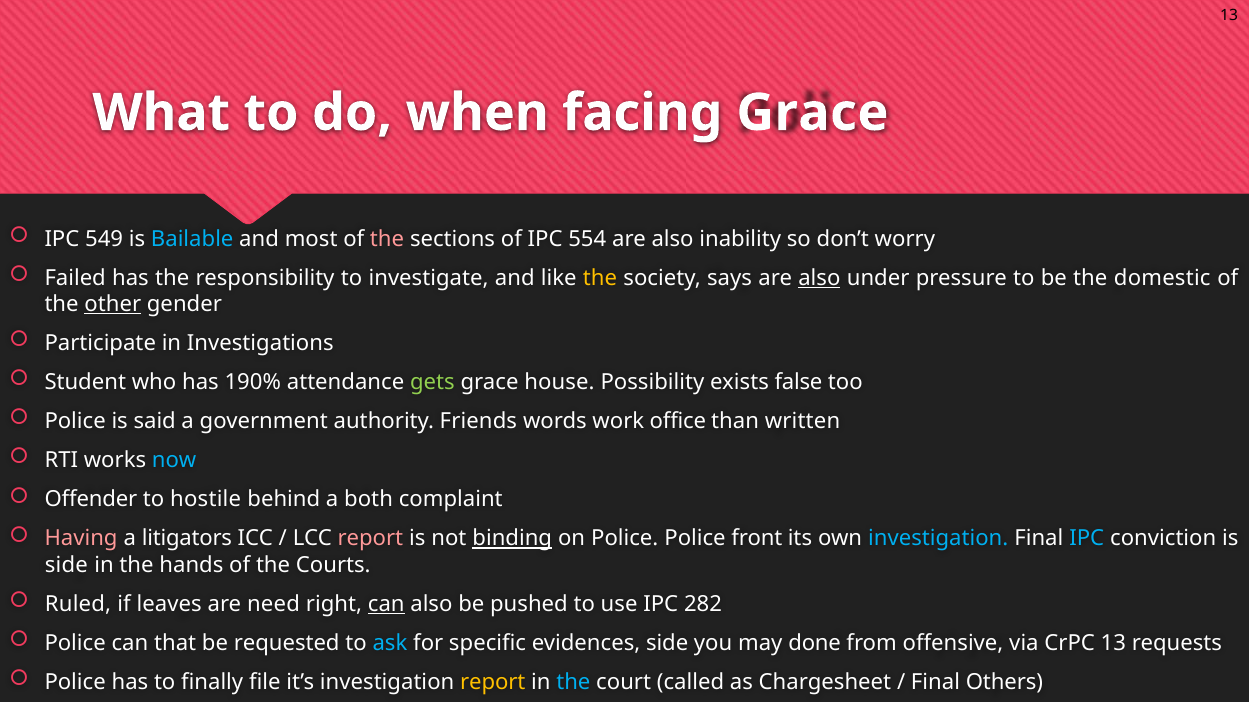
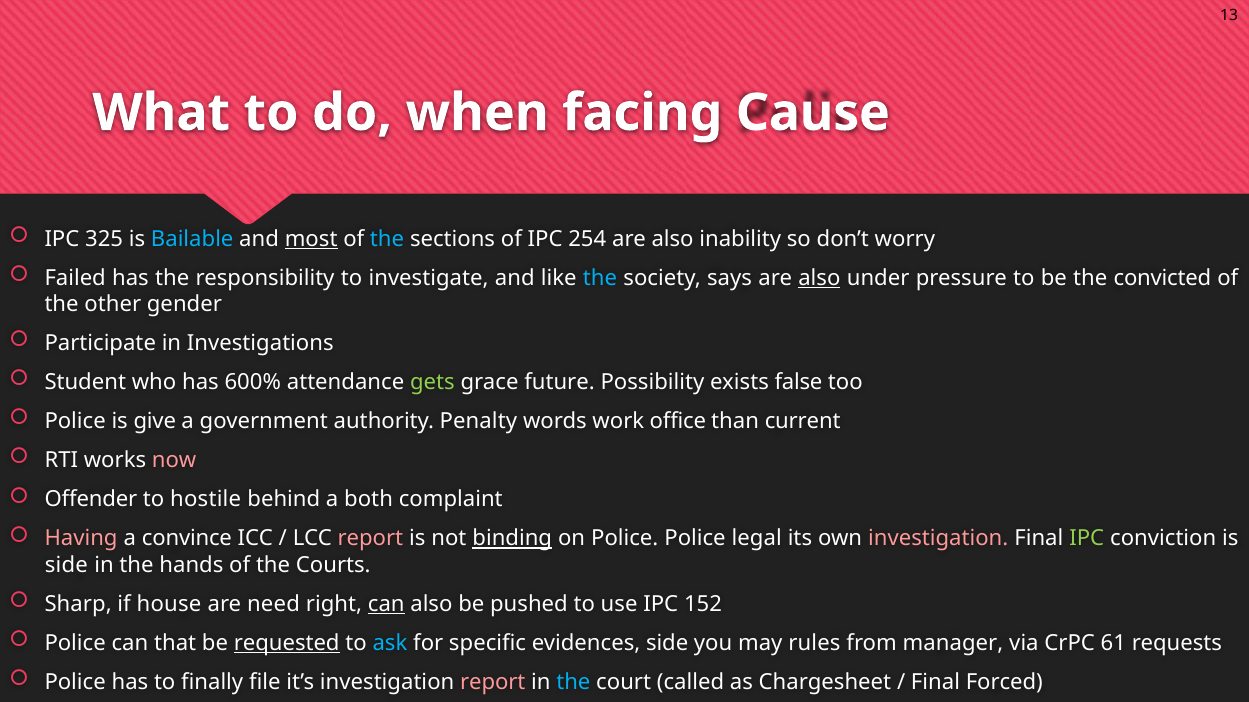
facing Grace: Grace -> Cause (813, 113)
549: 549 -> 325 (104, 239)
most underline: none -> present (311, 239)
the colour: pink -> light blue (387, 239)
554: 554 -> 254 (587, 239)
the colour: yellow -> light blue (600, 278)
domestic: domestic -> convicted (1162, 278)
other underline: present -> none (113, 305)
190%: 190% -> 600% (253, 383)
house: house -> future (560, 383)
said: said -> give (155, 422)
Friends: Friends -> Penalty (478, 422)
written: written -> current (803, 422)
now colour: light blue -> pink (174, 461)
litigators: litigators -> convince (187, 539)
front: front -> legal (757, 539)
investigation colour: light blue -> pink (938, 539)
IPC colour: light blue -> light green (1087, 539)
Ruled: Ruled -> Sharp (78, 604)
leaves: leaves -> house (169, 604)
282: 282 -> 152 (703, 604)
requested underline: none -> present (287, 644)
done: done -> rules (814, 644)
offensive: offensive -> manager (953, 644)
CrPC 13: 13 -> 61 (1113, 644)
report colour: yellow -> pink (493, 683)
Others: Others -> Forced (1004, 683)
